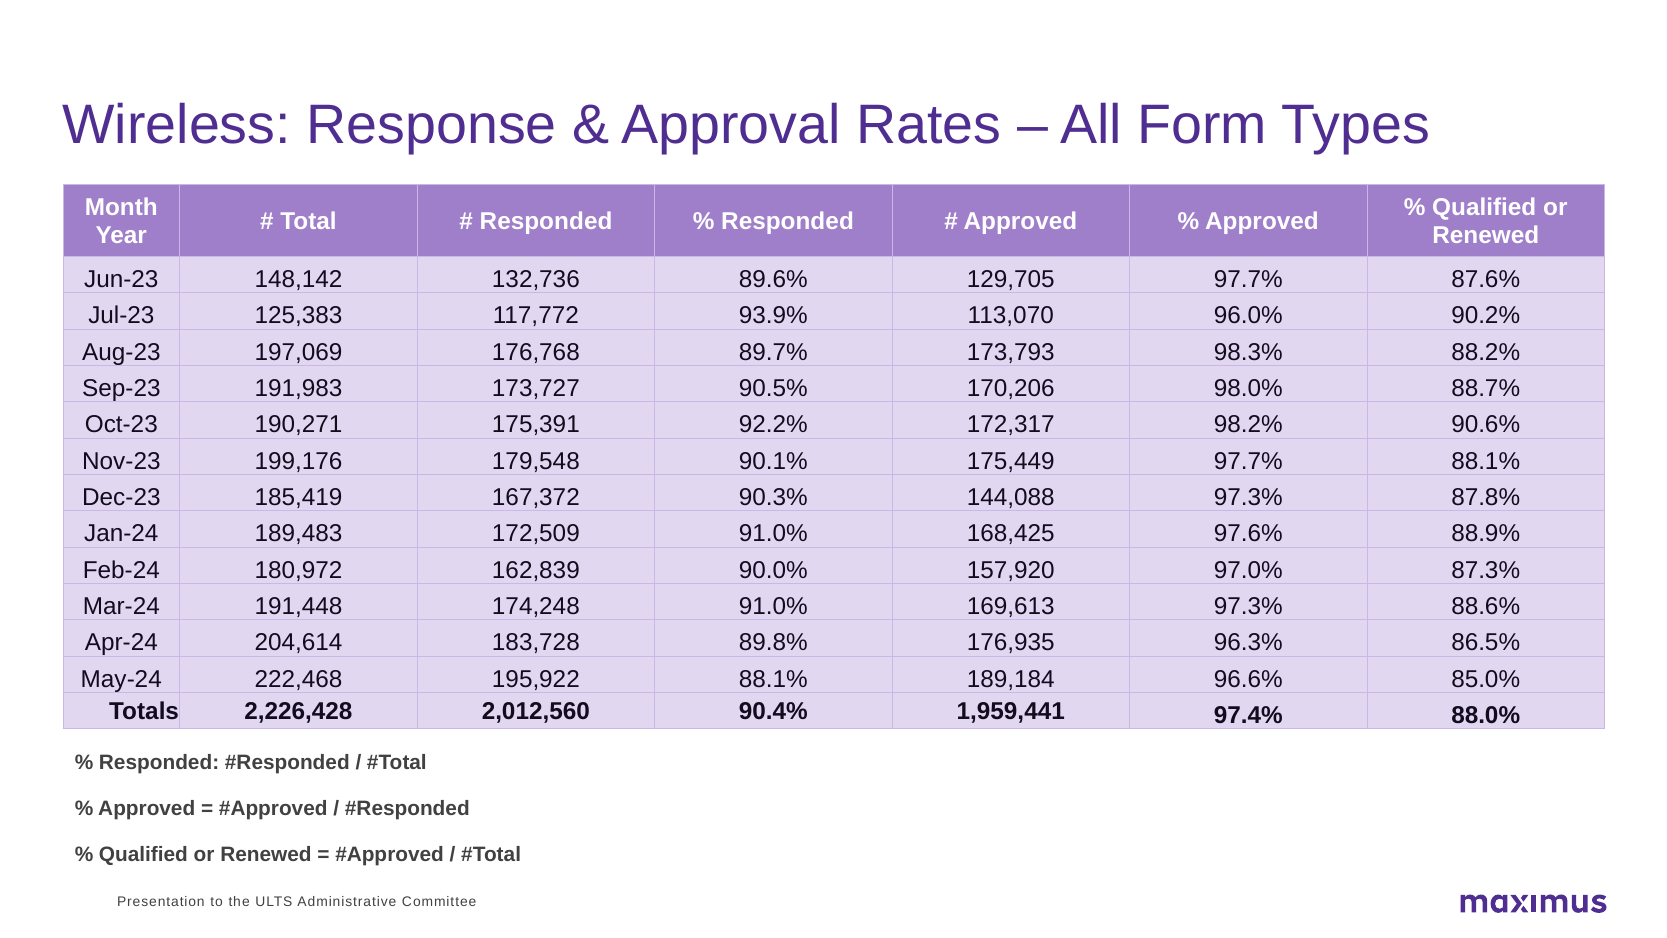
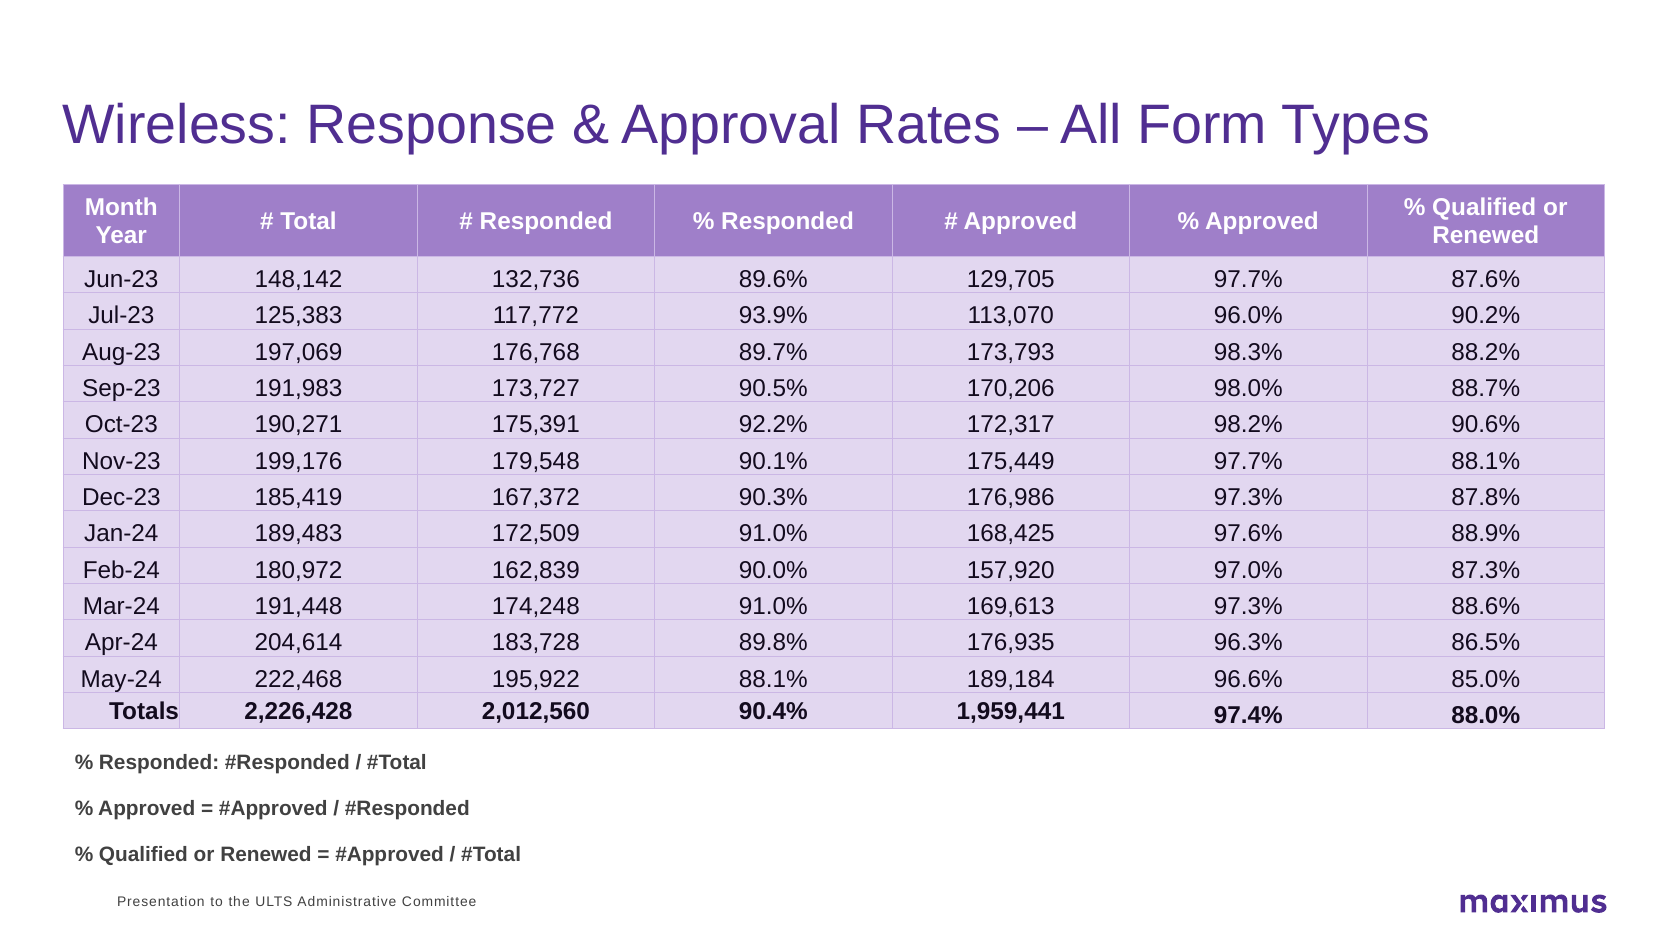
144,088: 144,088 -> 176,986 (1011, 497)
